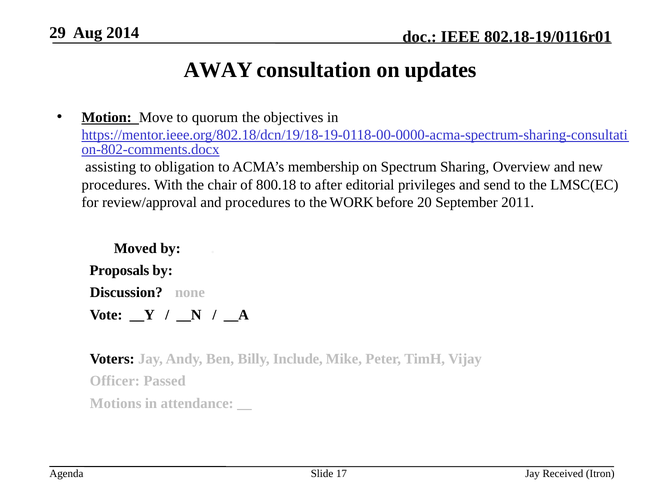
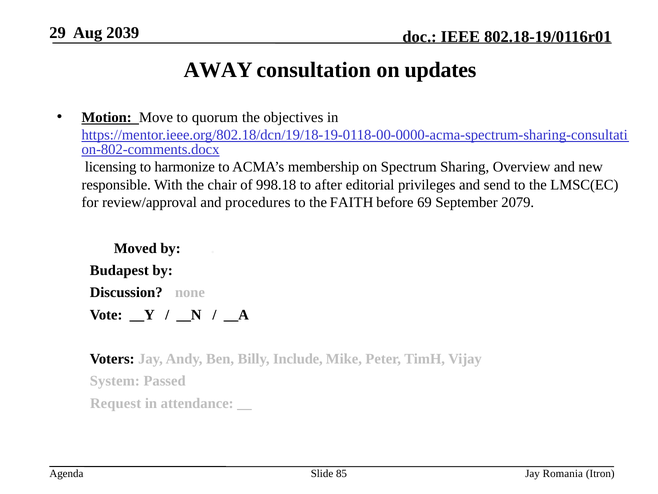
2014: 2014 -> 2039 (123, 33)
assisting: assisting -> licensing (111, 167)
obligation: obligation -> harmonize (185, 167)
procedures: procedures -> responsible (116, 185)
800.18: 800.18 -> 998.18 (276, 185)
WORK: WORK -> FAITH (352, 202)
20: 20 -> 69 (424, 202)
2011: 2011 -> 2079 (518, 202)
Proposals: Proposals -> Budapest (119, 270)
Officer: Officer -> System (115, 381)
Motions: Motions -> Request (116, 403)
17: 17 -> 85 (341, 473)
Received: Received -> Romania (563, 473)
